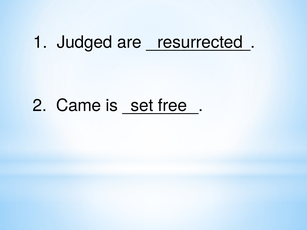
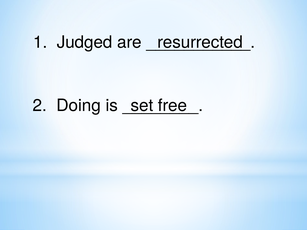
Came: Came -> Doing (79, 106)
